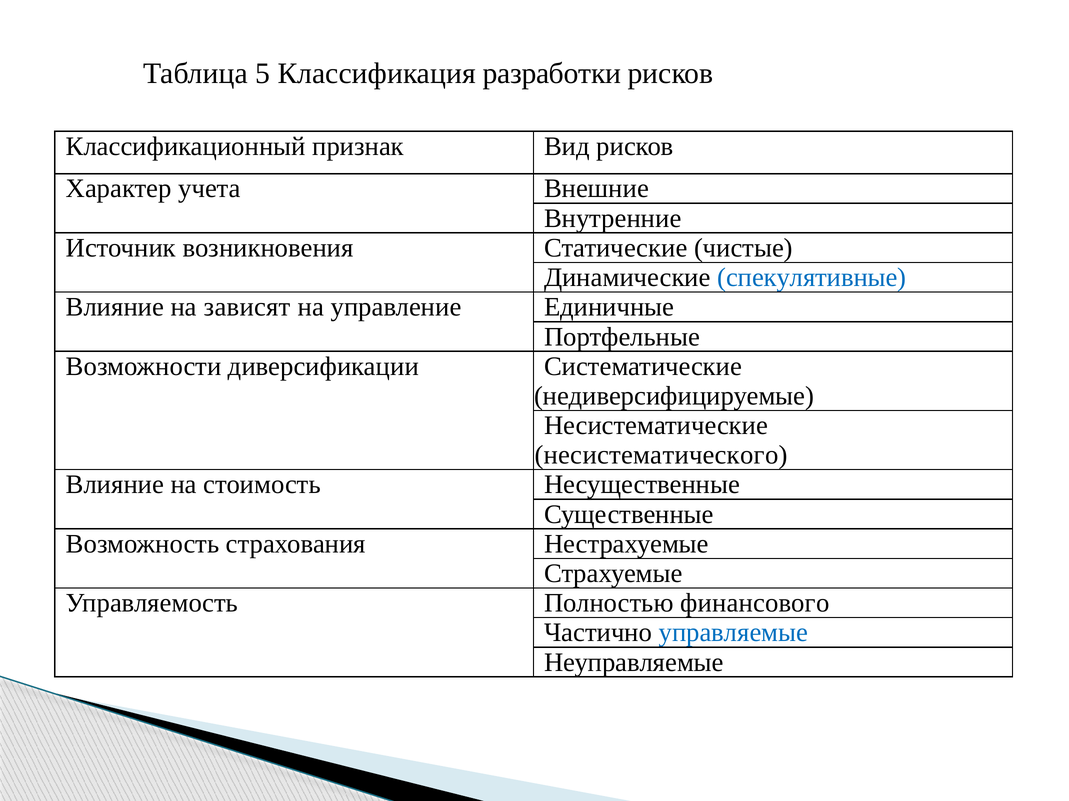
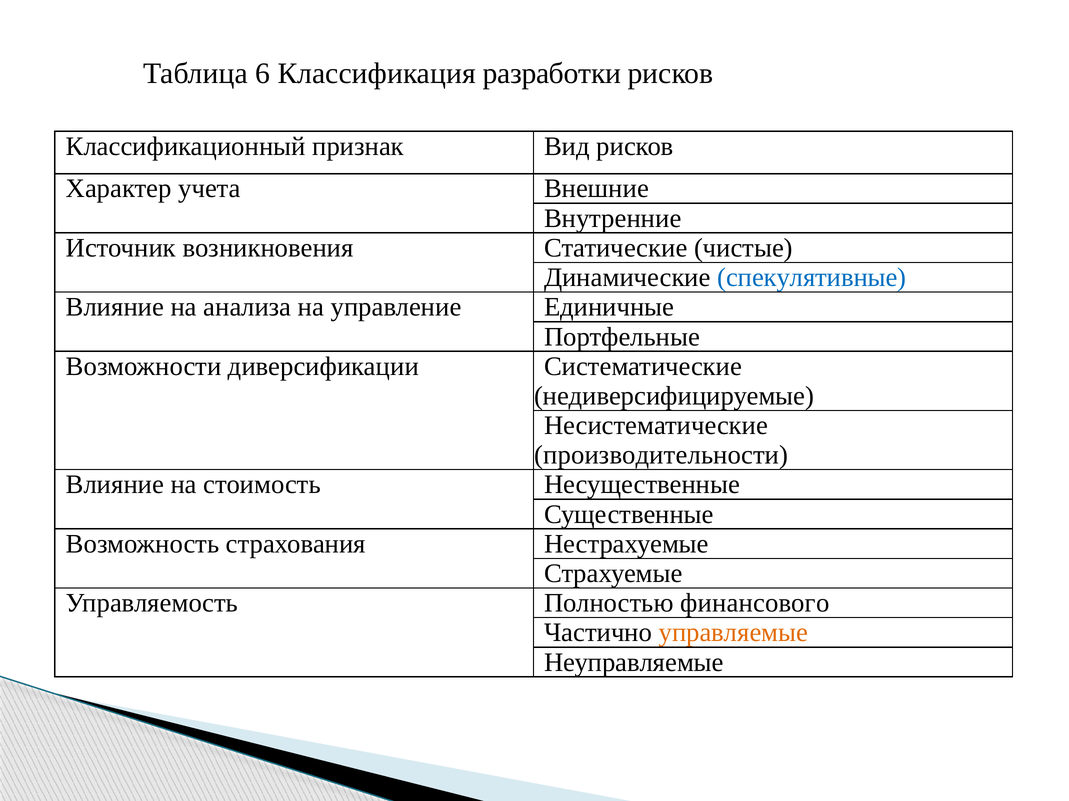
5: 5 -> 6 (263, 73)
зависят: зависят -> анализа (247, 307)
несистематического: несистематического -> производительности (661, 455)
управляемые colour: blue -> orange (733, 633)
